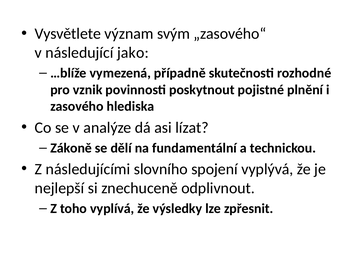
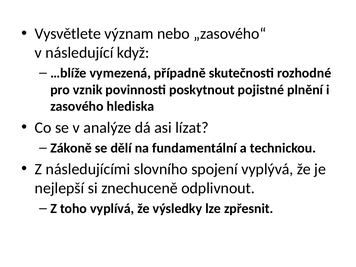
svým: svým -> nebo (173, 34)
jako: jako -> když (133, 53)
